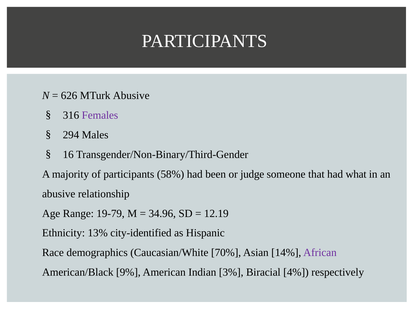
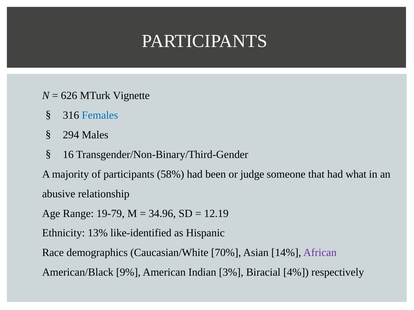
MTurk Abusive: Abusive -> Vignette (131, 96)
Females colour: purple -> blue (100, 115)
city-identified: city-identified -> like-identified (141, 233)
